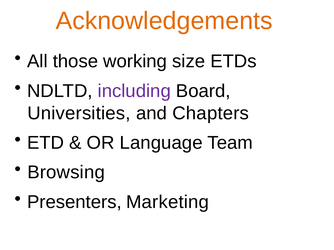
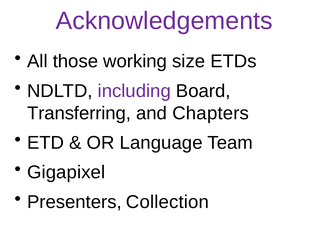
Acknowledgements colour: orange -> purple (164, 21)
Universities: Universities -> Transferring (79, 113)
Browsing: Browsing -> Gigapixel (66, 173)
Marketing: Marketing -> Collection (167, 202)
